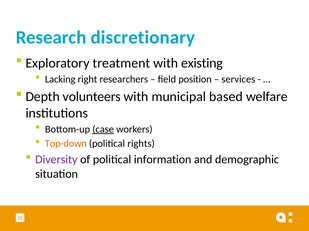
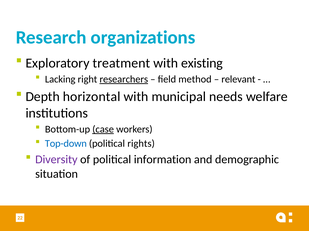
discretionary: discretionary -> organizations (143, 38)
researchers underline: none -> present (124, 80)
position: position -> method (195, 80)
services: services -> relevant (238, 80)
volunteers: volunteers -> horizontal (92, 97)
based: based -> needs (226, 97)
Top-down colour: orange -> blue (66, 144)
